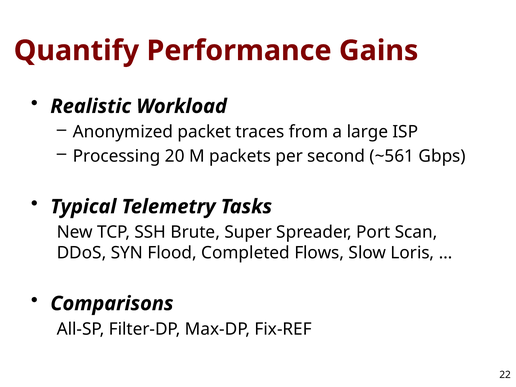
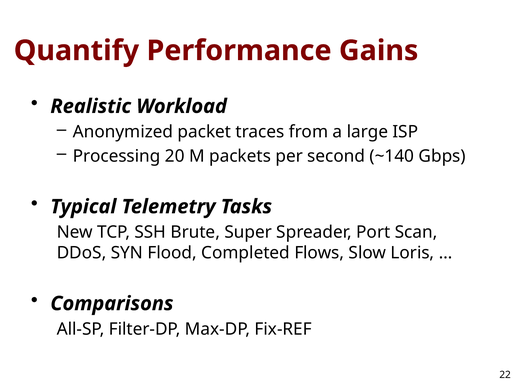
~561: ~561 -> ~140 (392, 156)
